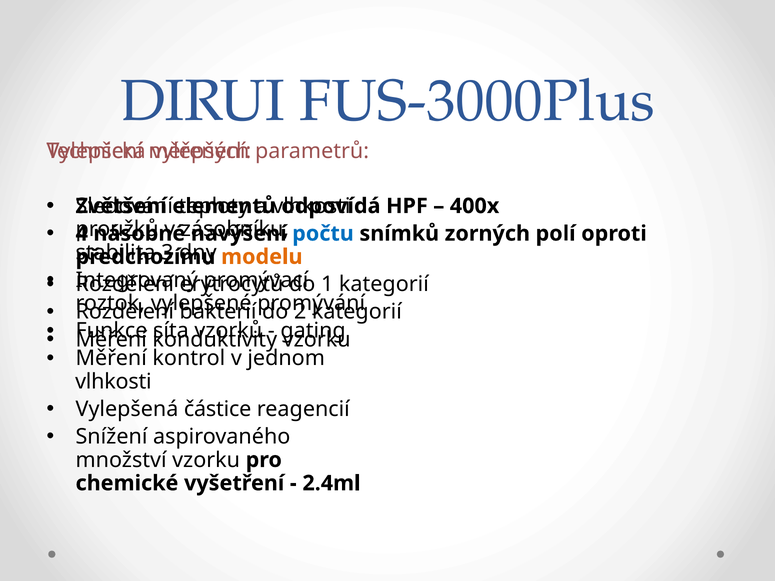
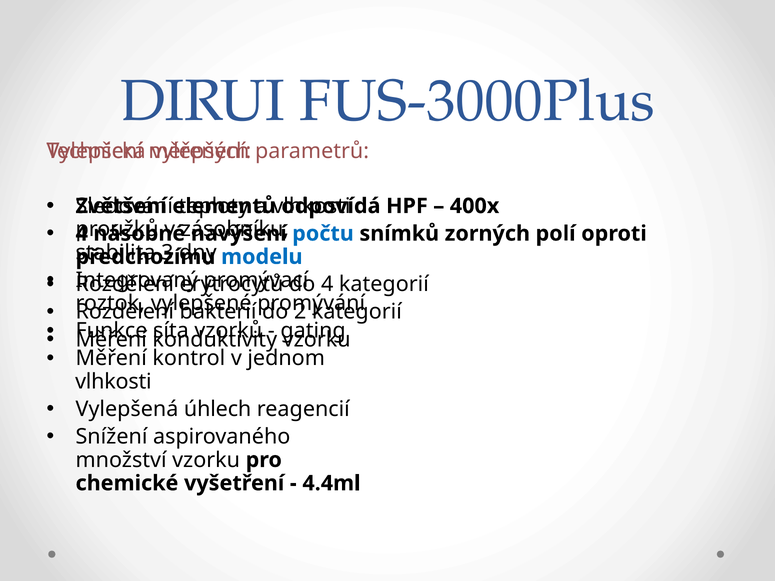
modelu colour: orange -> blue (262, 257)
1: 1 -> 4 (327, 284)
částice: částice -> úhlech (218, 409)
2.4ml: 2.4ml -> 4.4ml (331, 483)
